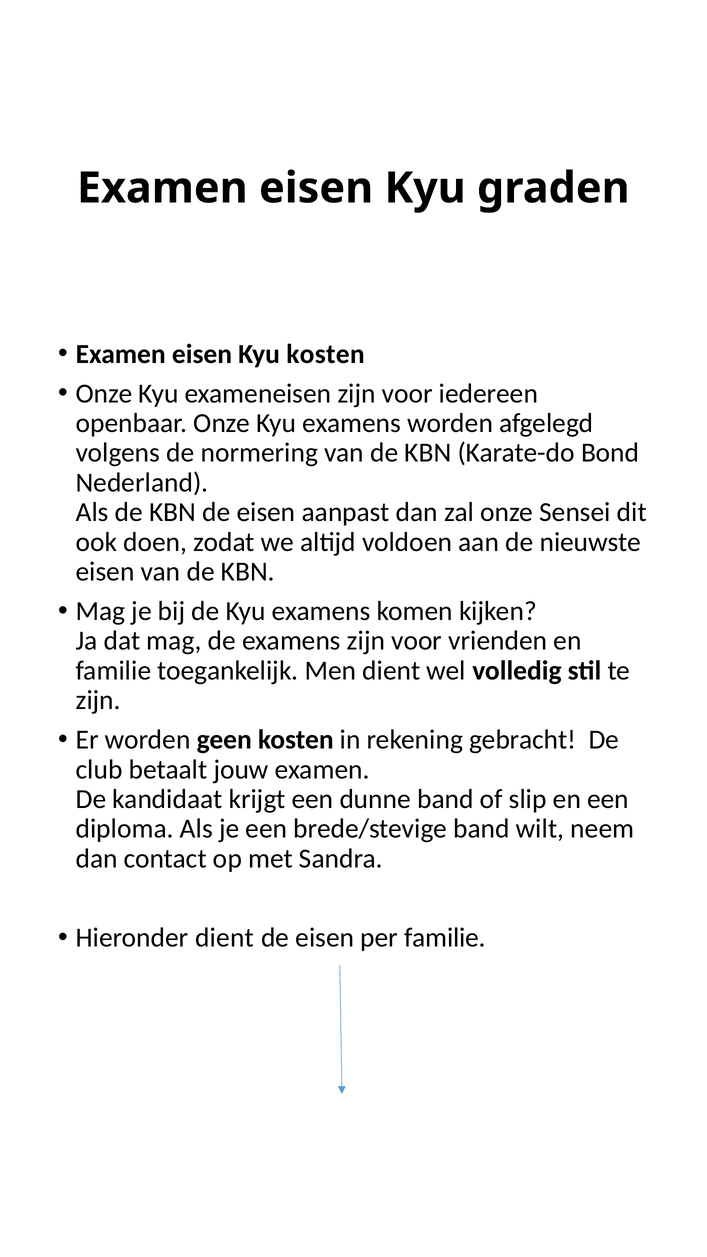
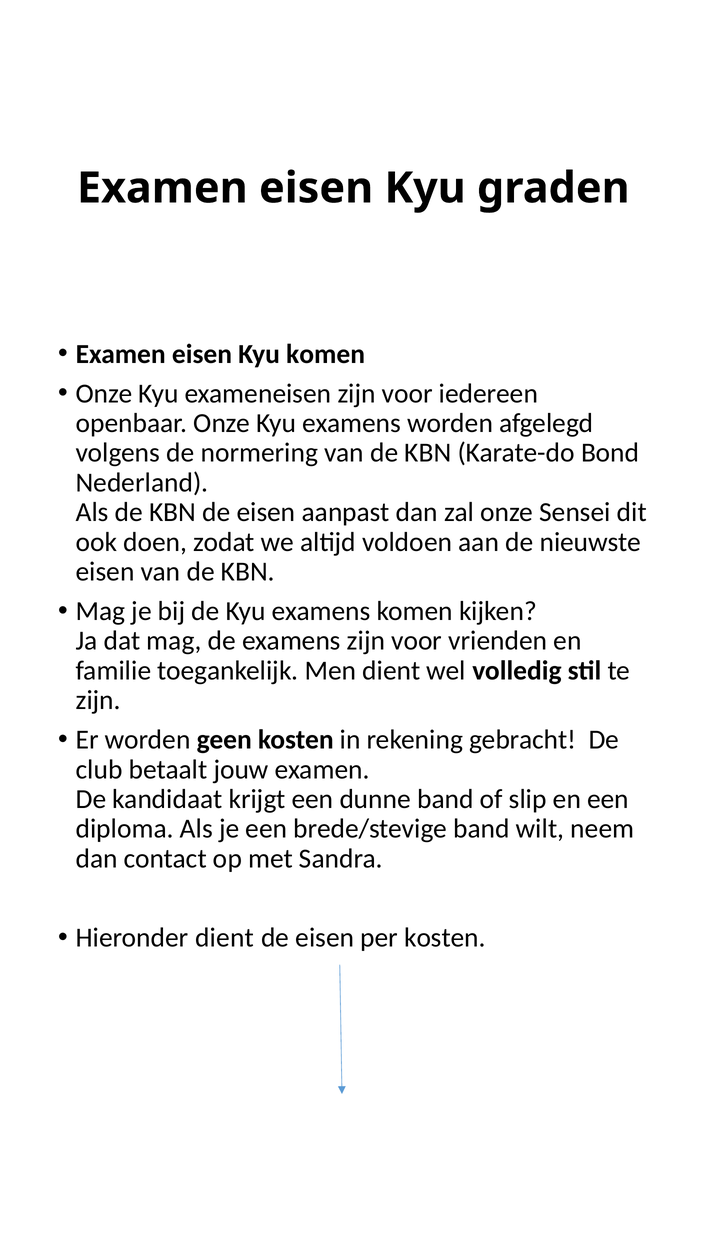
Kyu kosten: kosten -> komen (326, 354)
per familie: familie -> kosten (445, 938)
